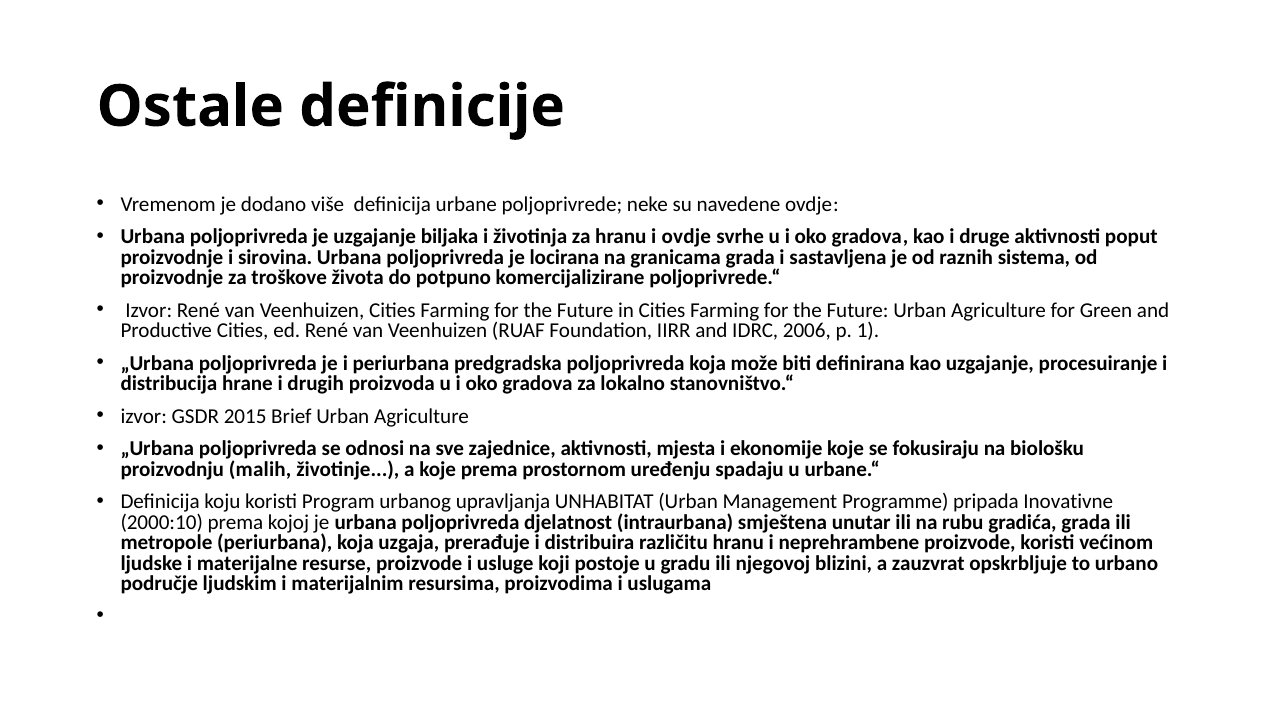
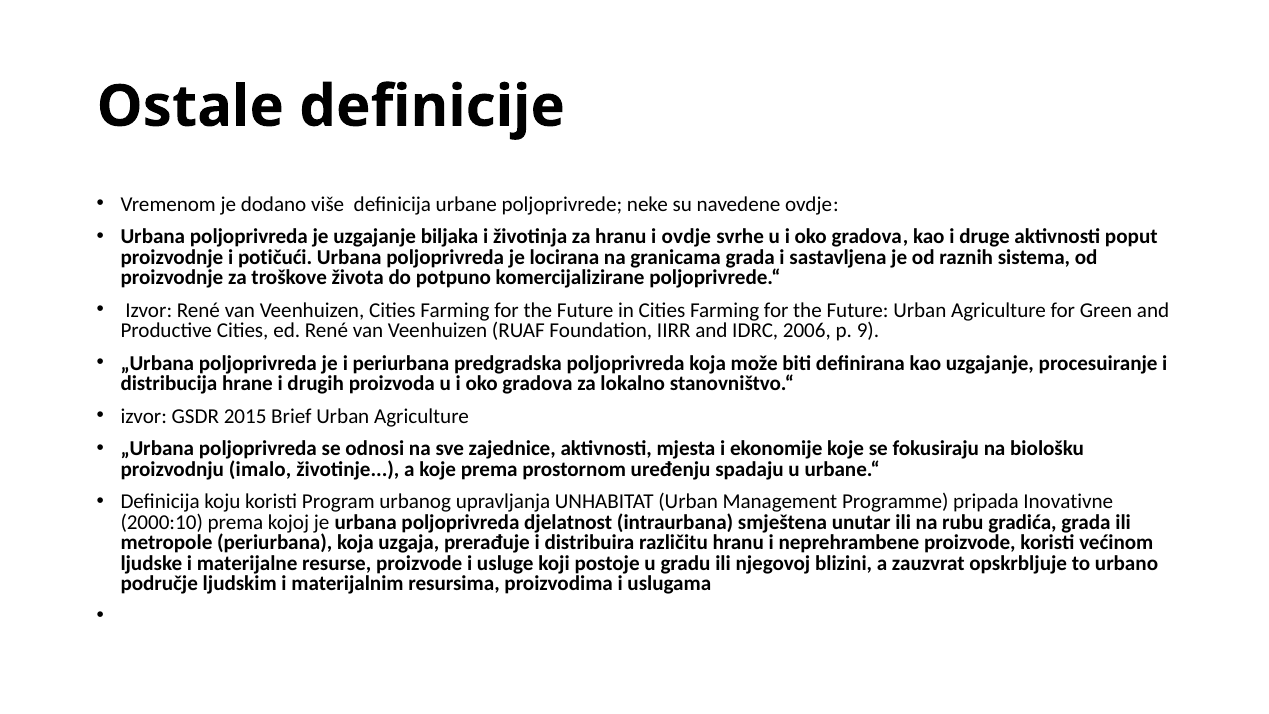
sirovina: sirovina -> potičući (275, 257)
1: 1 -> 9 (868, 331)
malih: malih -> imalo (260, 469)
